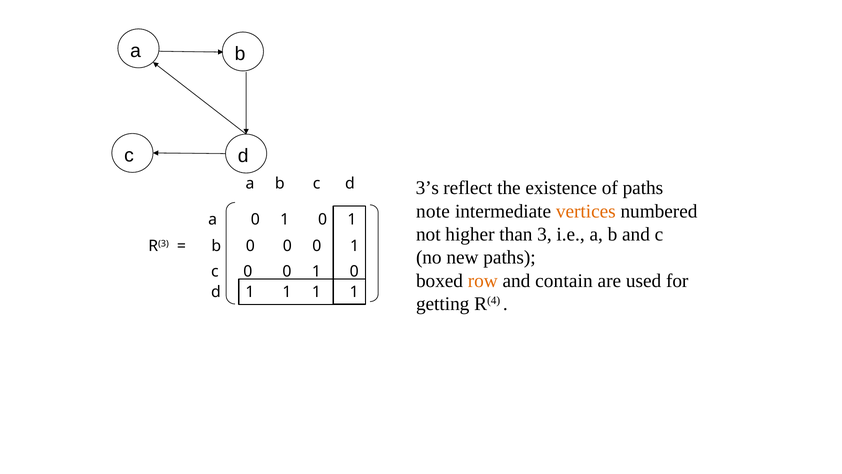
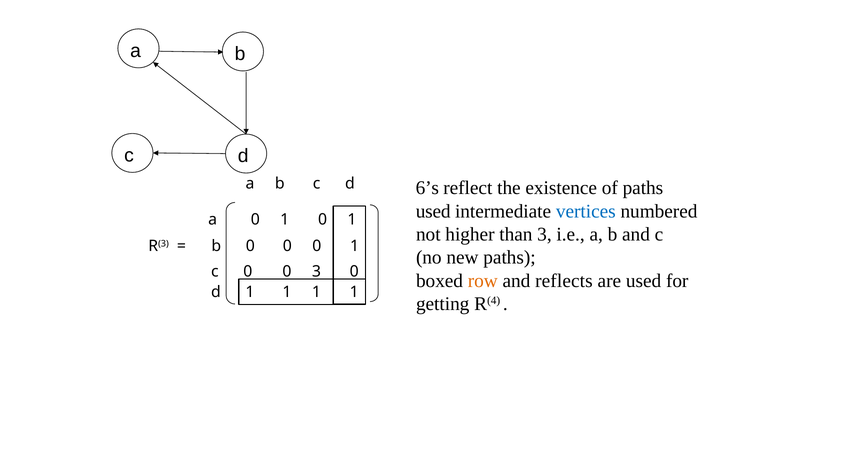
3’s: 3’s -> 6’s (427, 188)
note: note -> used (433, 211)
vertices colour: orange -> blue (586, 211)
c 0 0 1: 1 -> 3 (316, 271)
contain: contain -> reflects (564, 280)
